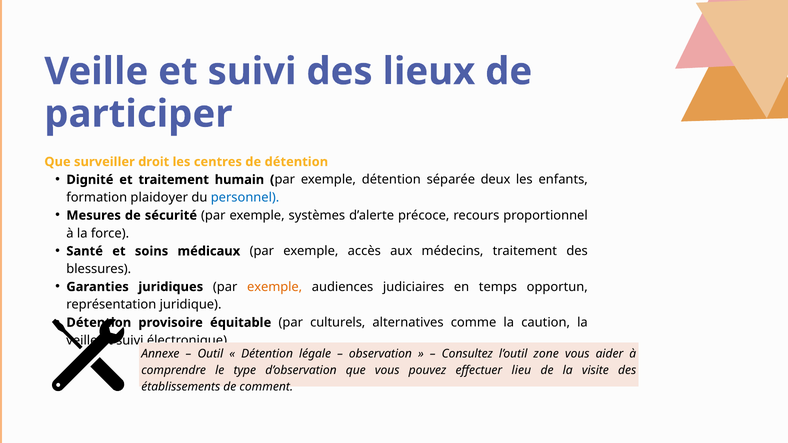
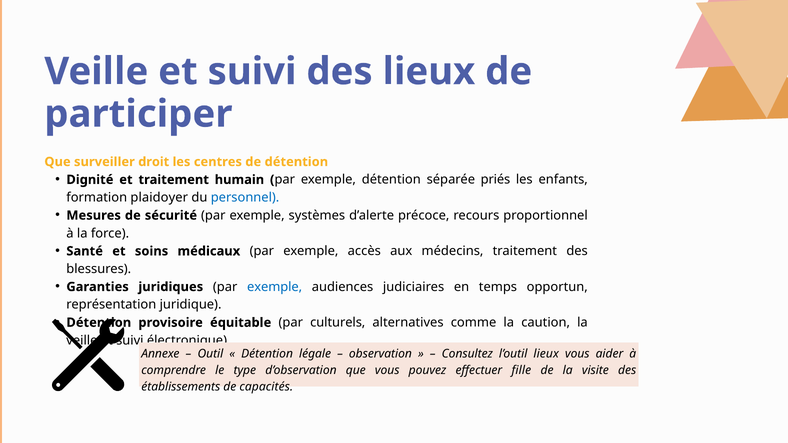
deux: deux -> priés (496, 180)
exemple colour: orange -> blue (275, 287)
l’outil zone: zone -> lieux (546, 354)
lieu: lieu -> fille (521, 370)
comment: comment -> capacités (266, 387)
